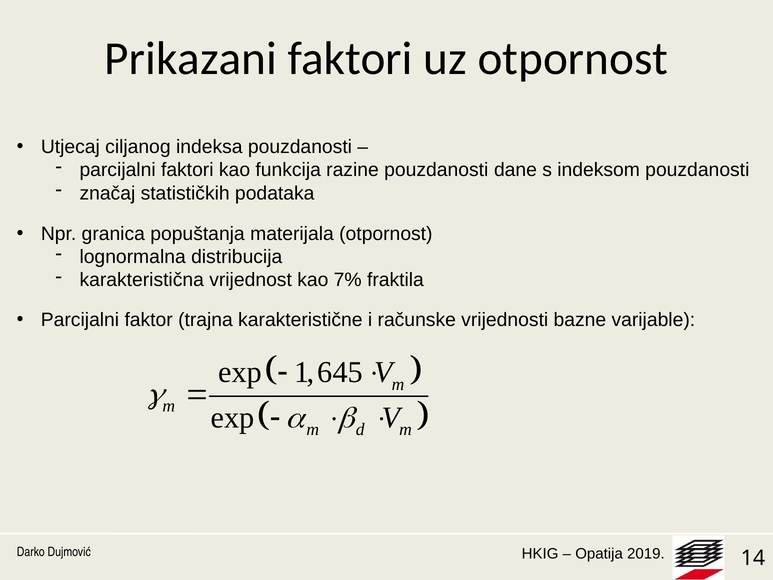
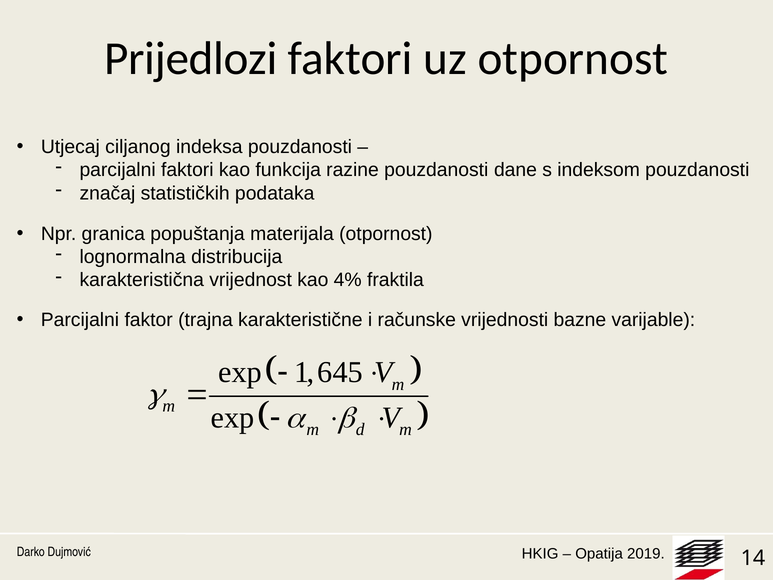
Prikazani: Prikazani -> Prijedlozi (191, 59)
7%: 7% -> 4% (348, 280)
